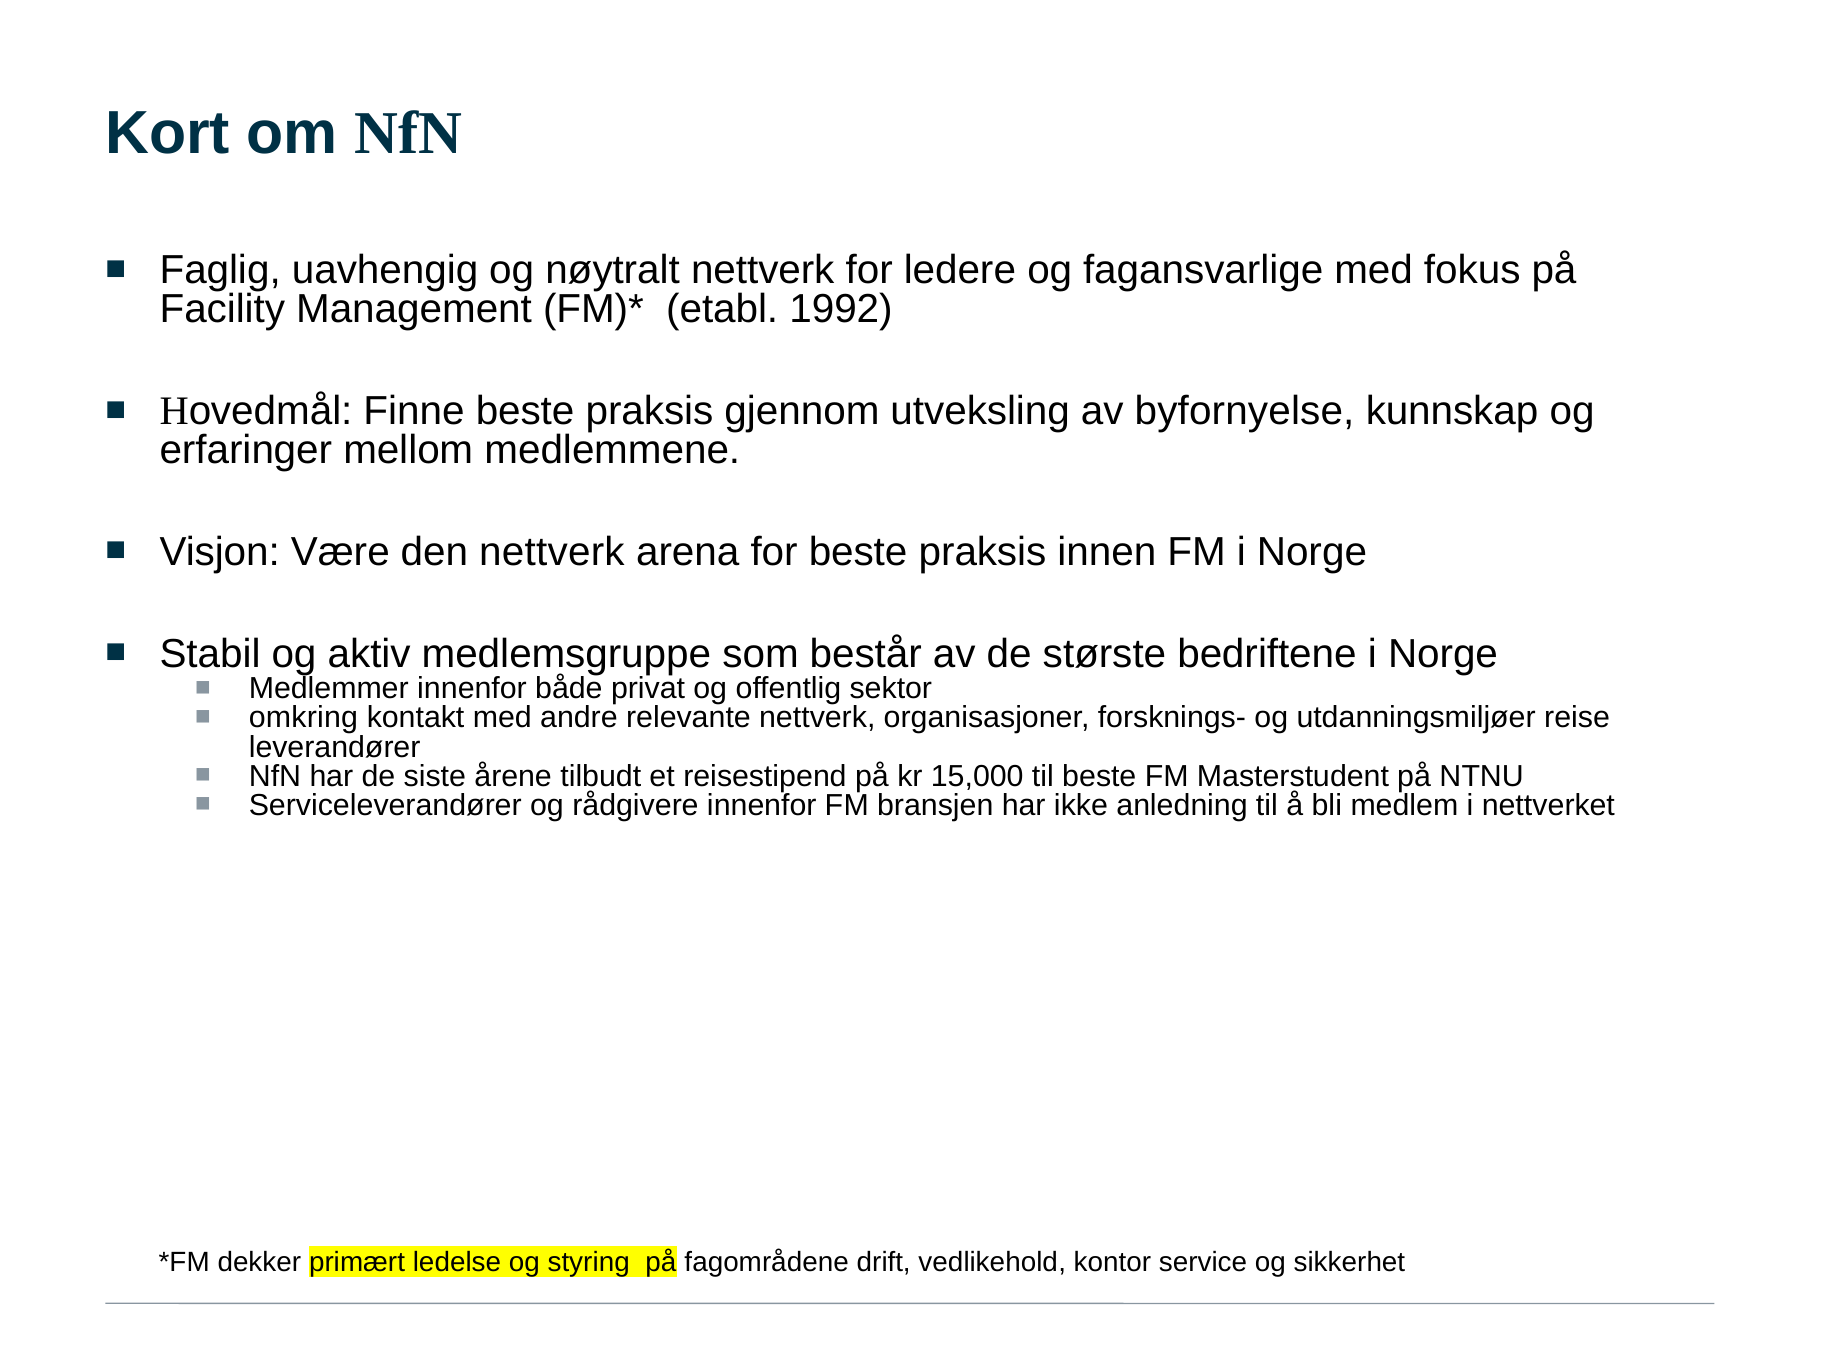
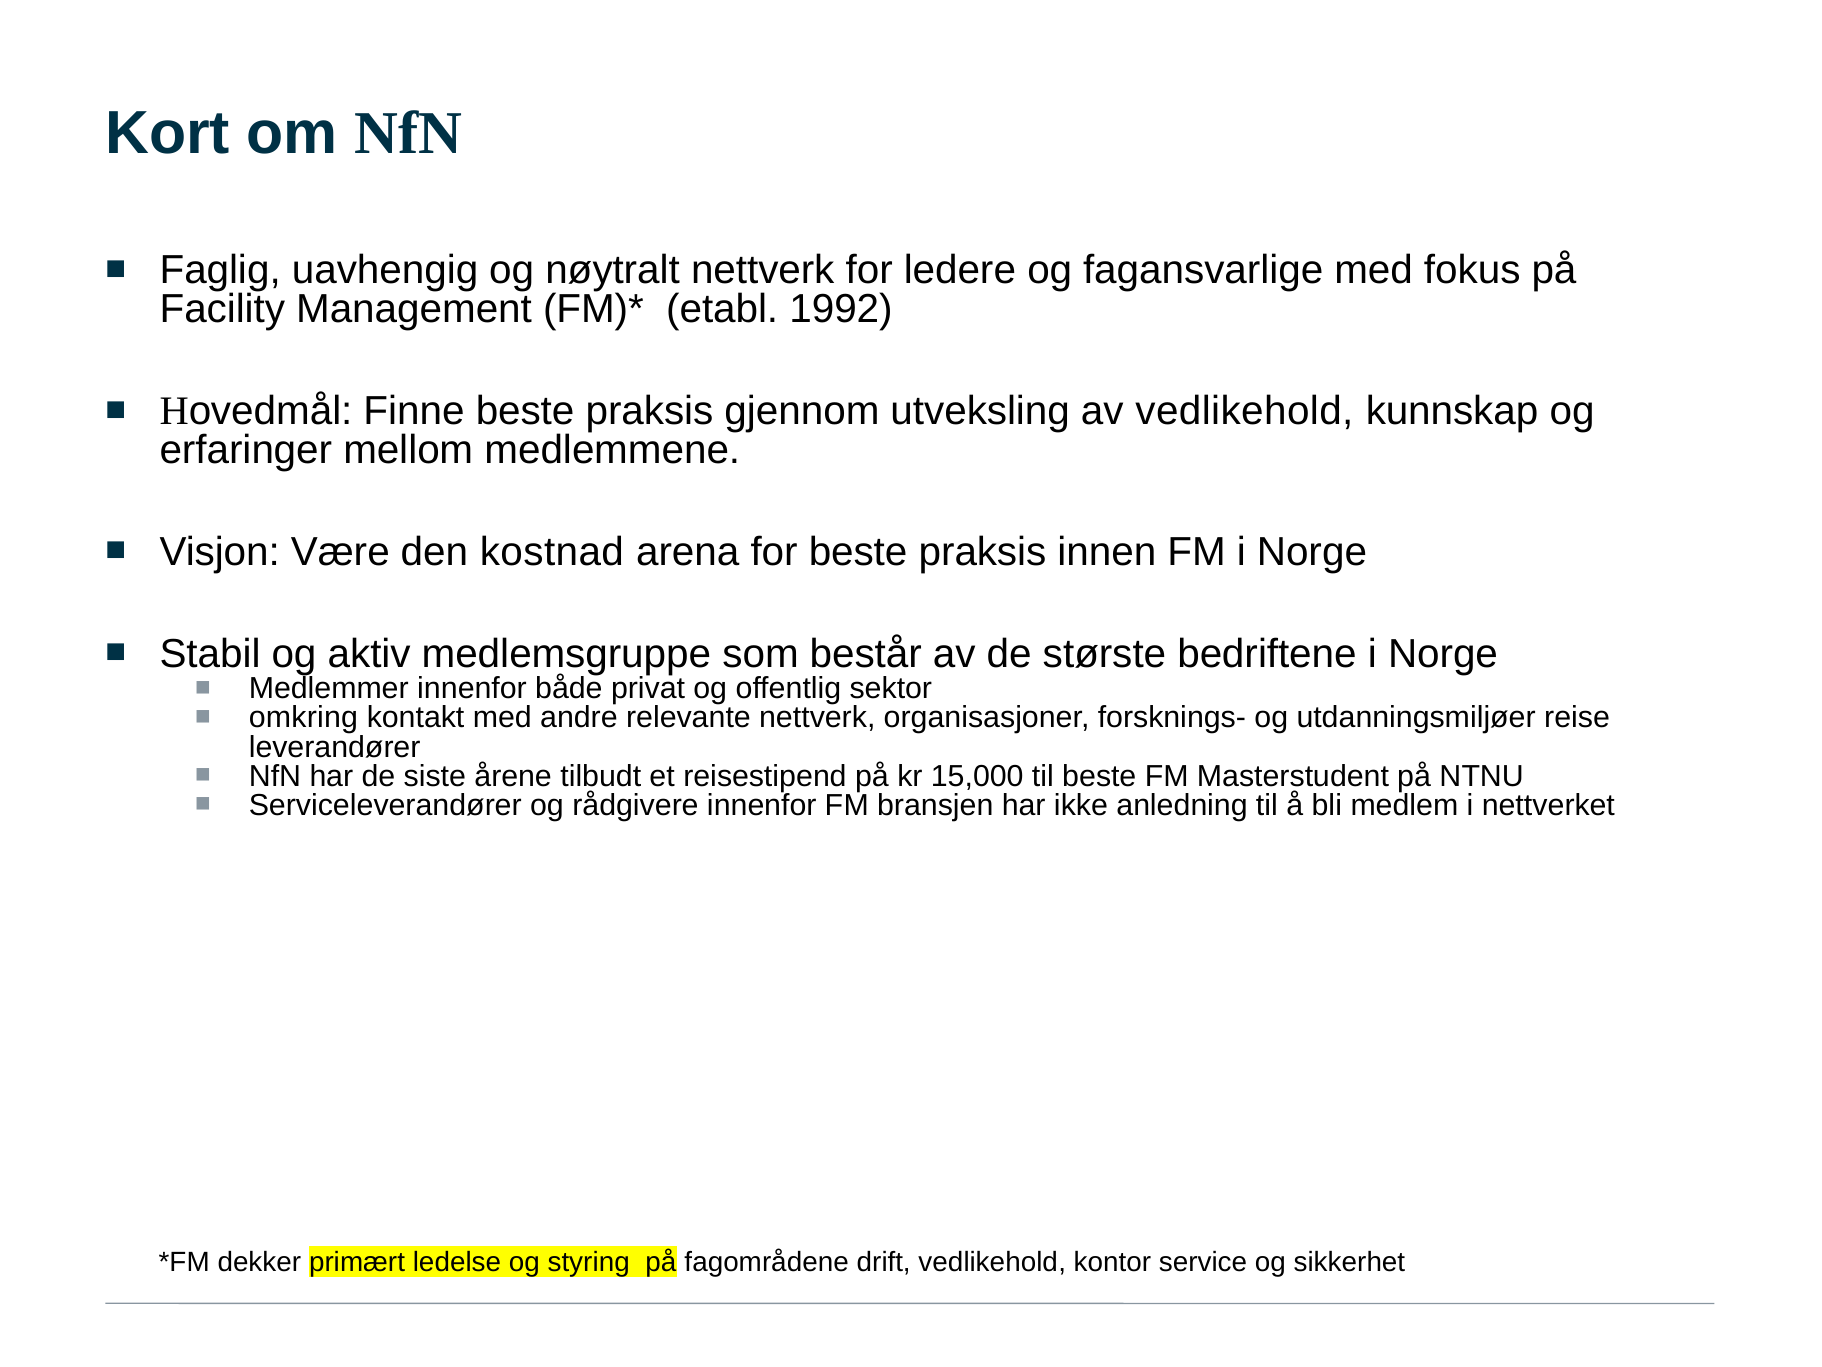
av byfornyelse: byfornyelse -> vedlikehold (1244, 411)
den nettverk: nettverk -> kostnad (552, 552)
